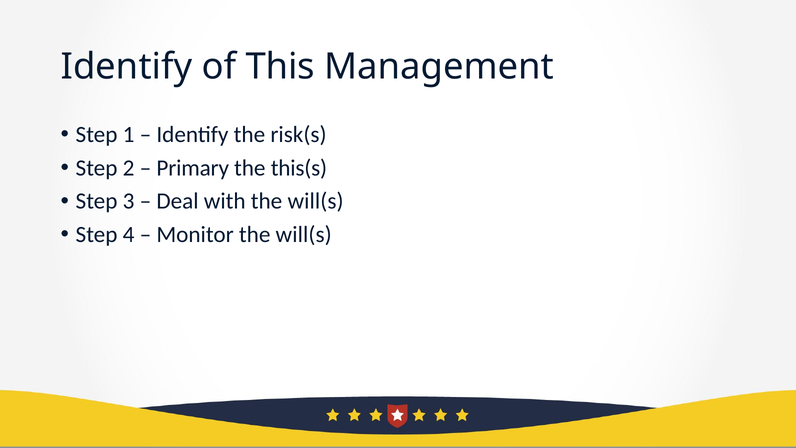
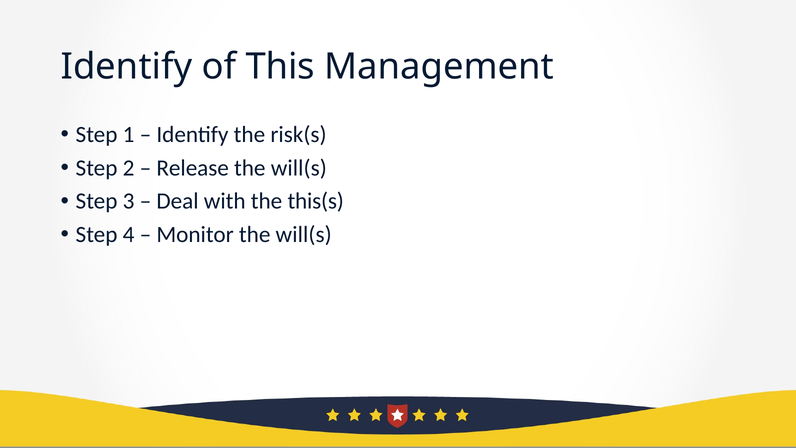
Primary: Primary -> Release (193, 168)
this(s: this(s -> will(s (299, 168)
with the will(s: will(s -> this(s (316, 201)
